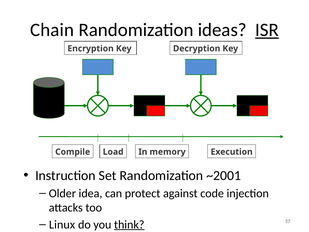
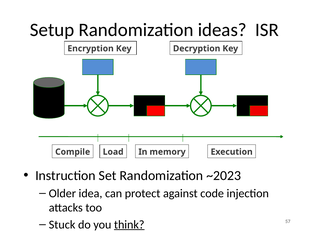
Chain: Chain -> Setup (52, 30)
ISR underline: present -> none (267, 30)
~2001: ~2001 -> ~2023 (224, 175)
Linux: Linux -> Stuck (62, 224)
